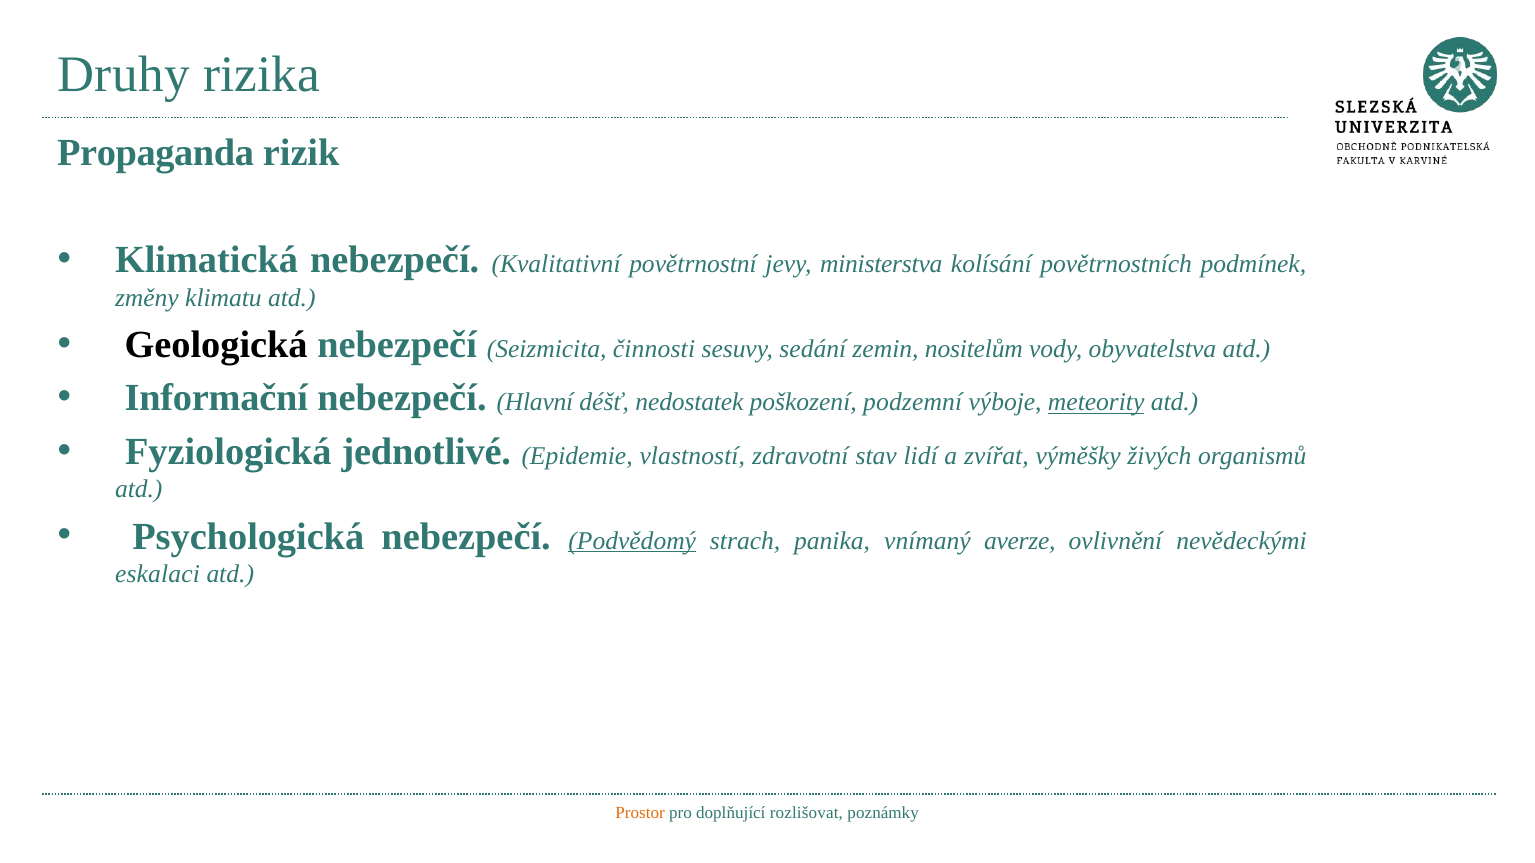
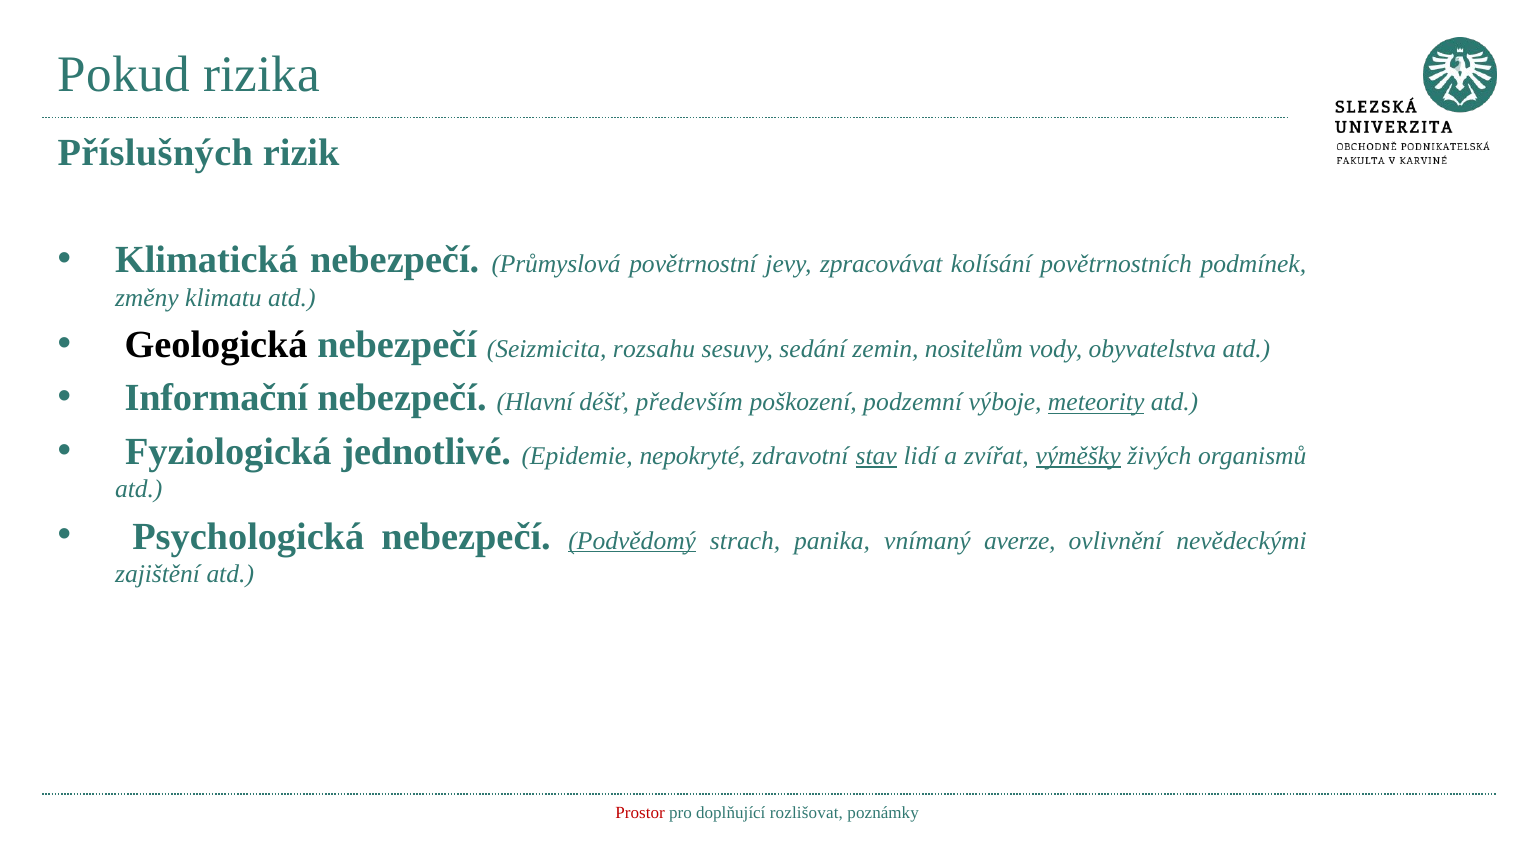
Druhy: Druhy -> Pokud (124, 75)
Propaganda: Propaganda -> Příslušných (155, 153)
Kvalitativní: Kvalitativní -> Průmyslová (556, 265)
ministerstva: ministerstva -> zpracovávat (881, 265)
činnosti: činnosti -> rozsahu (654, 349)
nedostatek: nedostatek -> především (689, 403)
vlastností: vlastností -> nepokryté (692, 456)
stav underline: none -> present (876, 456)
výměšky underline: none -> present (1078, 456)
eskalaci: eskalaci -> zajištění (158, 574)
Prostor colour: orange -> red (640, 813)
